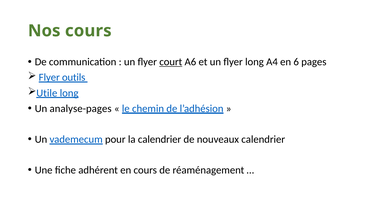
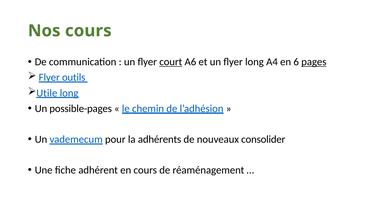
pages underline: none -> present (314, 62)
analyse-pages: analyse-pages -> possible-pages (81, 108)
la calendrier: calendrier -> adhérents (160, 139)
nouveaux calendrier: calendrier -> consolider (263, 139)
